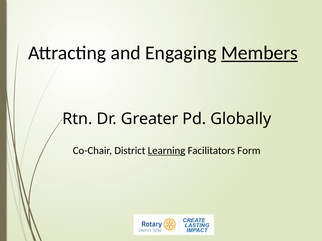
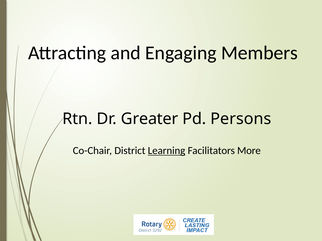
Members underline: present -> none (260, 53)
Globally: Globally -> Persons (241, 119)
Form: Form -> More (249, 151)
